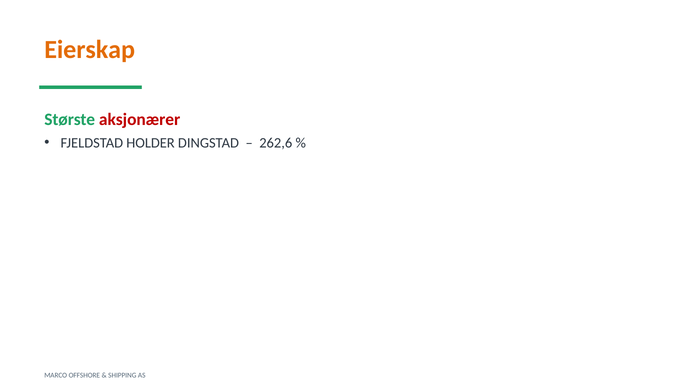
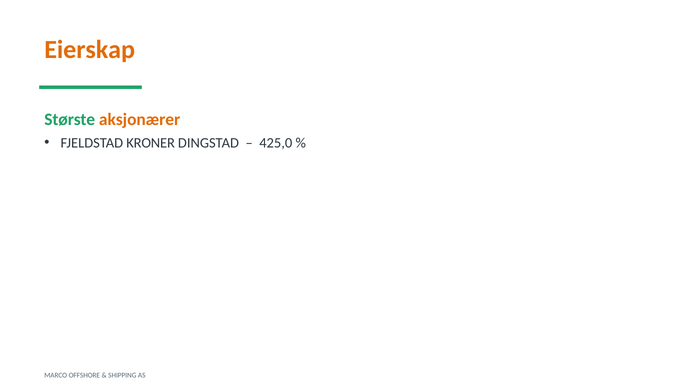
aksjonærer colour: red -> orange (140, 120)
HOLDER: HOLDER -> KRONER (151, 143)
262,6: 262,6 -> 425,0 (276, 143)
